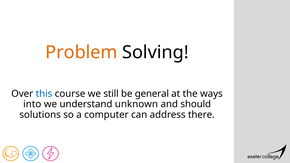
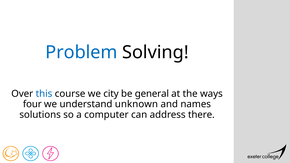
Problem colour: orange -> blue (81, 52)
still: still -> city (111, 94)
into: into -> four (32, 104)
should: should -> names (196, 104)
